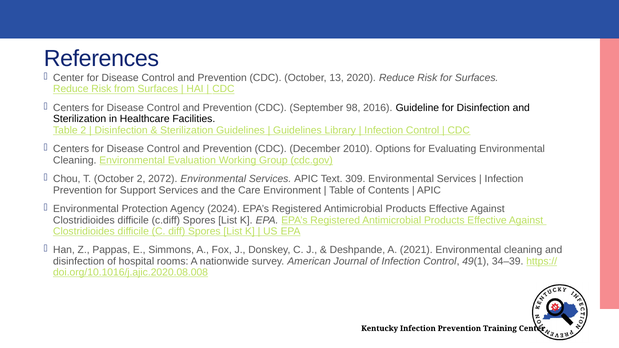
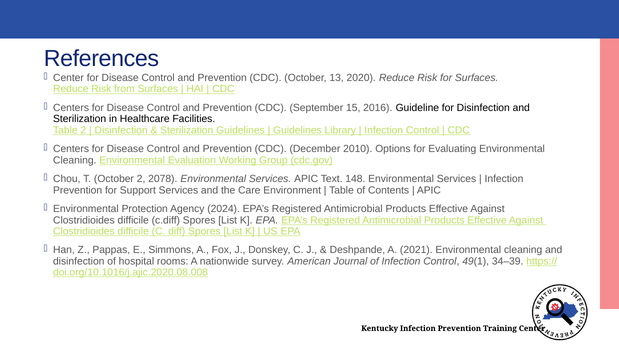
98: 98 -> 15 (353, 108)
2072: 2072 -> 2078 (163, 179)
309: 309 -> 148 (355, 179)
